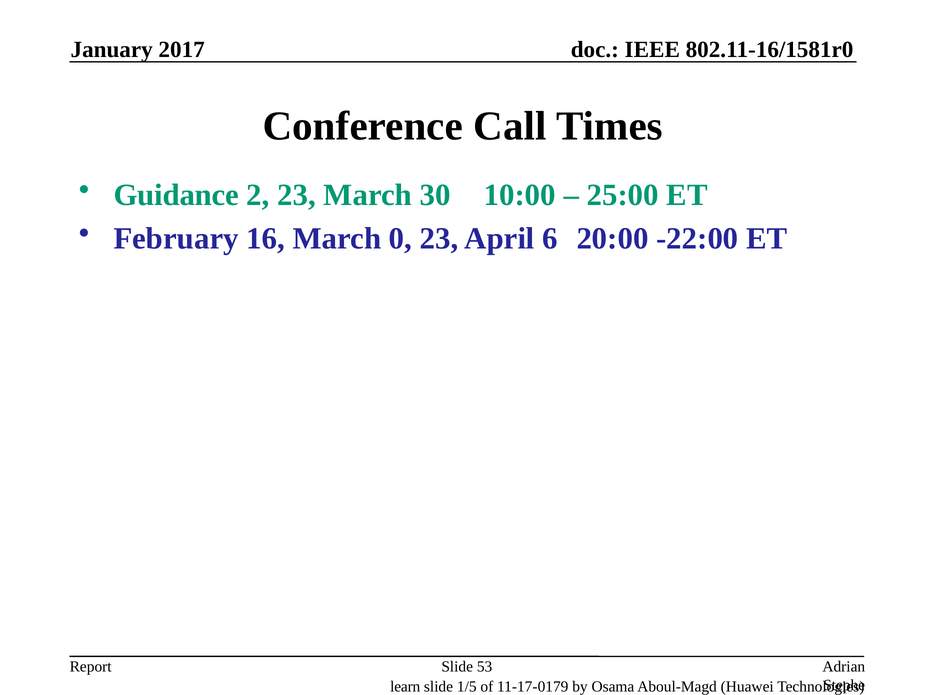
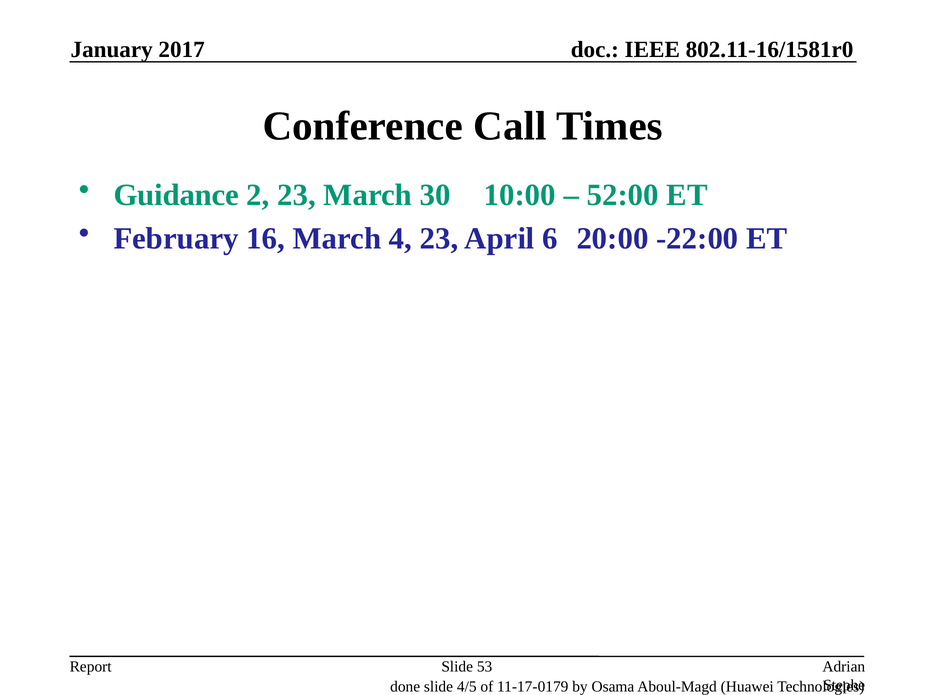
25:00: 25:00 -> 52:00 (623, 195)
0: 0 -> 4 (400, 238)
learn: learn -> done (405, 686)
1/5: 1/5 -> 4/5 (467, 686)
